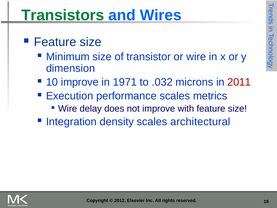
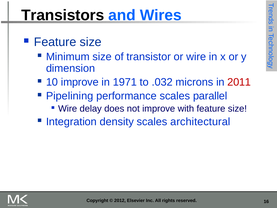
Transistors colour: green -> black (63, 15)
Execution: Execution -> Pipelining (70, 96)
metrics: metrics -> parallel (210, 96)
